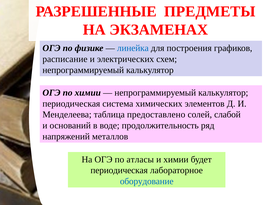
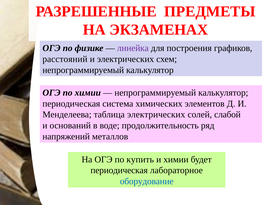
линейка colour: blue -> purple (133, 48)
расписание: расписание -> расстояний (65, 59)
таблица предоставлено: предоставлено -> электрических (156, 115)
атласы: атласы -> купить (140, 160)
